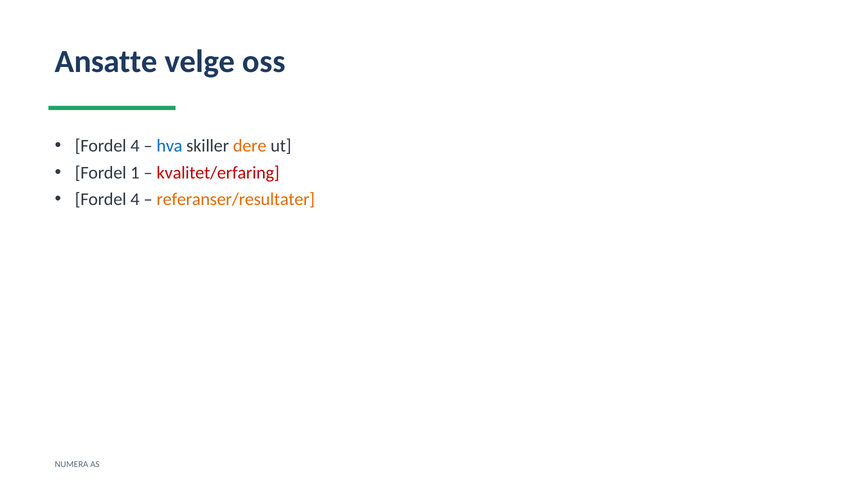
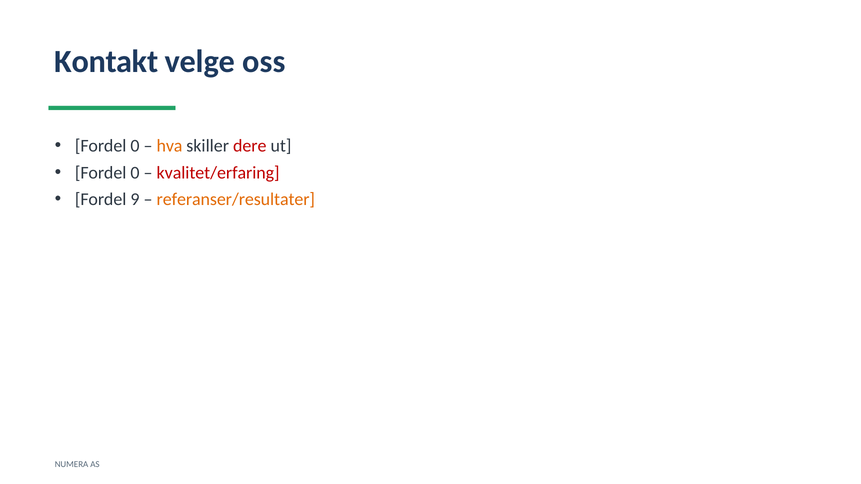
Ansatte: Ansatte -> Kontakt (106, 61)
4: 4 -> 0 (135, 146)
hva colour: blue -> orange (170, 146)
dere colour: orange -> red (250, 146)
1: 1 -> 0 (135, 173)
4: 4 -> 9 (135, 200)
